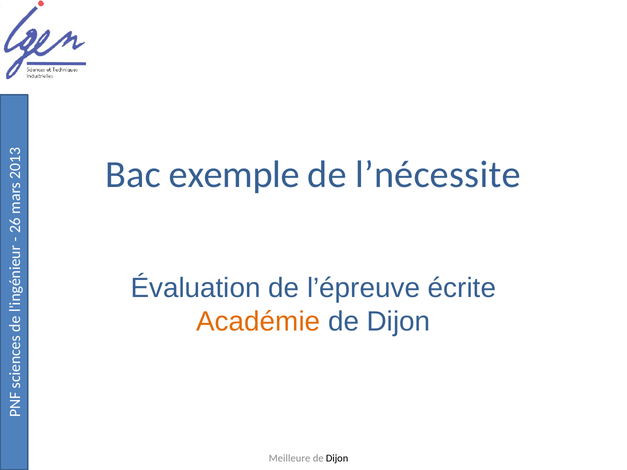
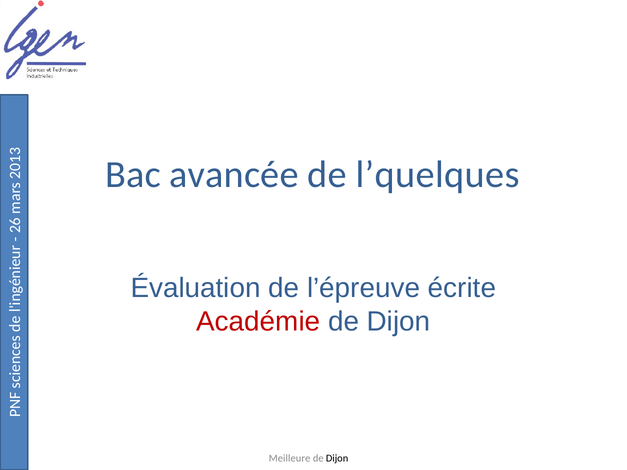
exemple: exemple -> avancée (234, 175)
l’nécessite: l’nécessite -> l’quelques (438, 175)
Académie colour: orange -> red (258, 322)
